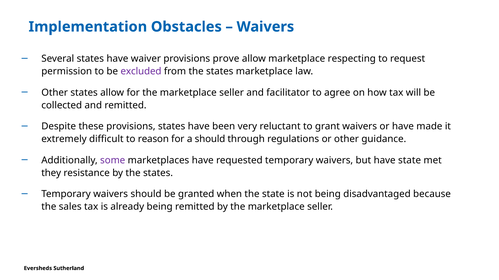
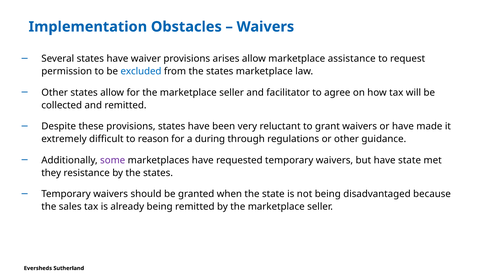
prove: prove -> arises (226, 59)
respecting: respecting -> assistance (352, 59)
excluded colour: purple -> blue (141, 72)
a should: should -> during (210, 139)
